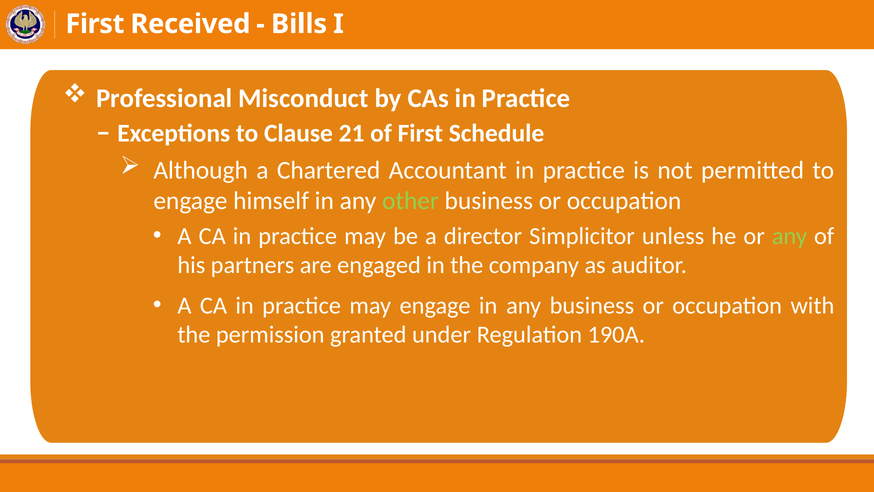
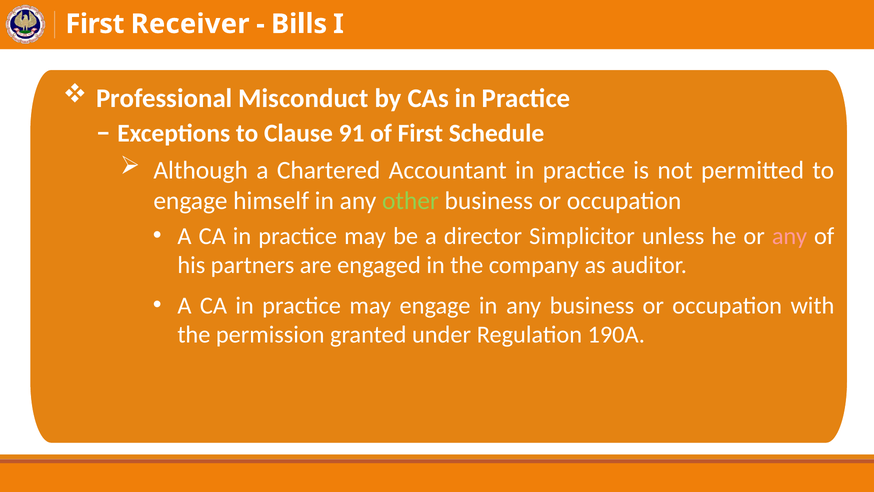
Received: Received -> Receiver (190, 24)
21: 21 -> 91 (352, 133)
any colour: light green -> pink (789, 236)
